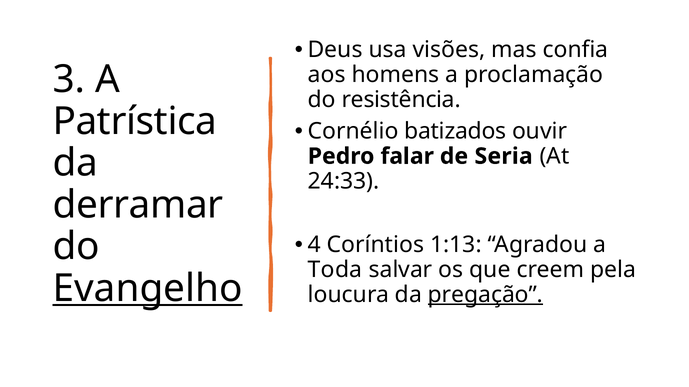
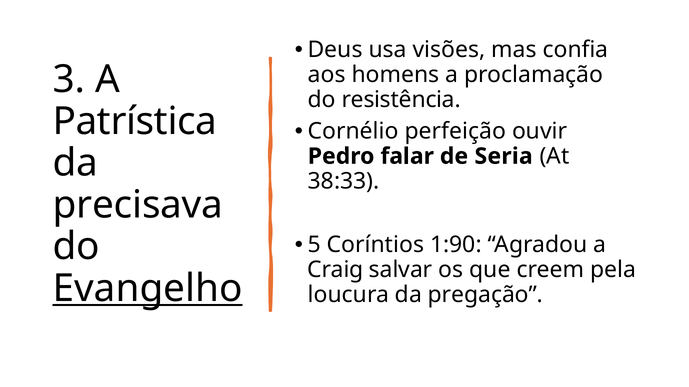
batizados: batizados -> perfeição (455, 132)
24:33: 24:33 -> 38:33 (344, 181)
derramar: derramar -> precisava (138, 205)
4: 4 -> 5 (314, 245)
1:13: 1:13 -> 1:90 (456, 245)
Toda: Toda -> Craig (335, 270)
pregação underline: present -> none (486, 295)
